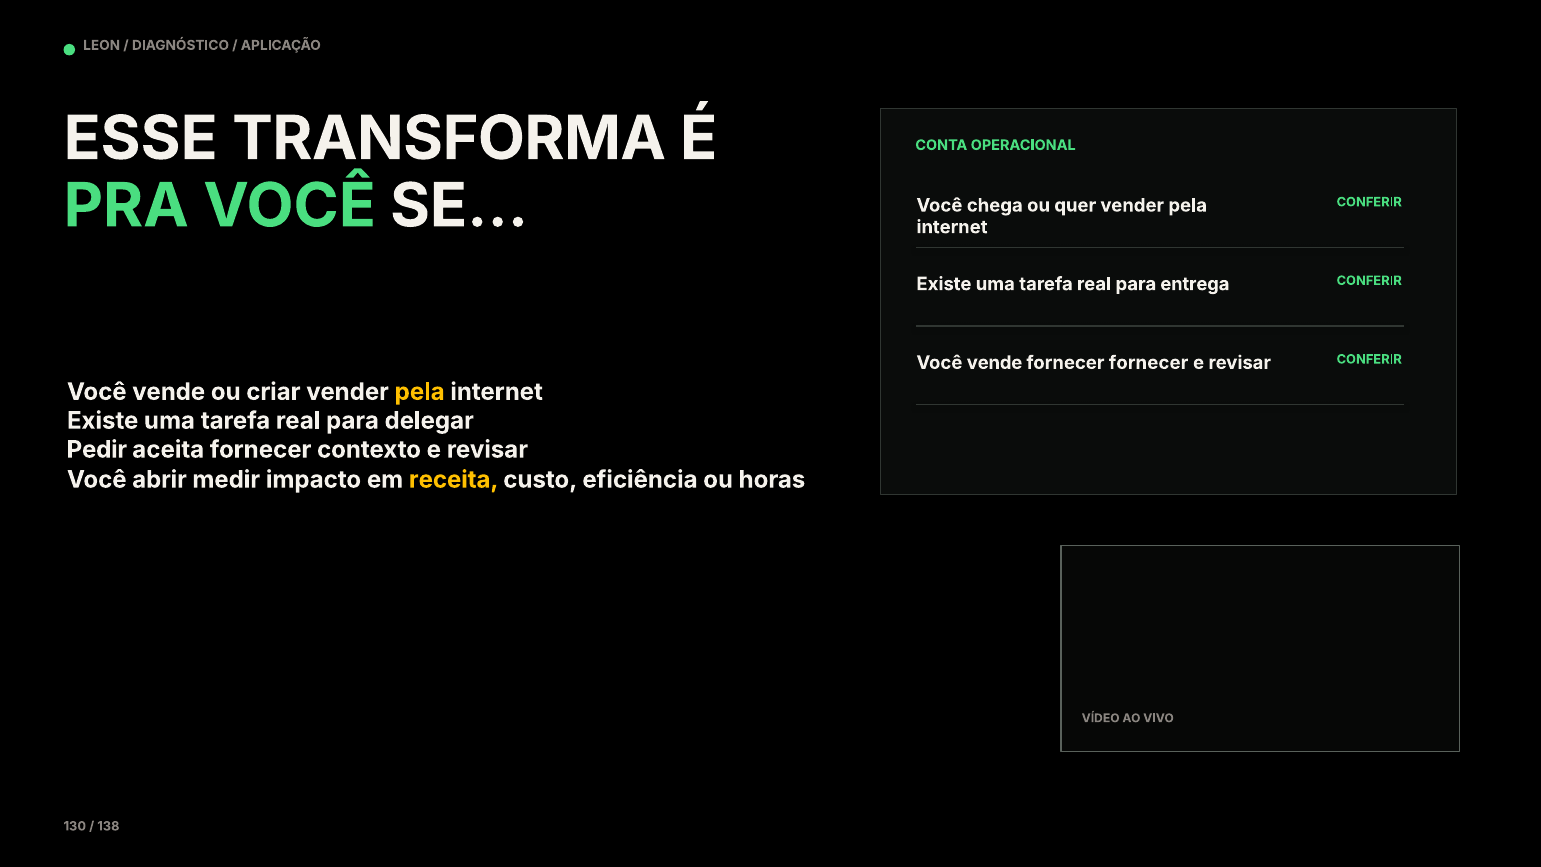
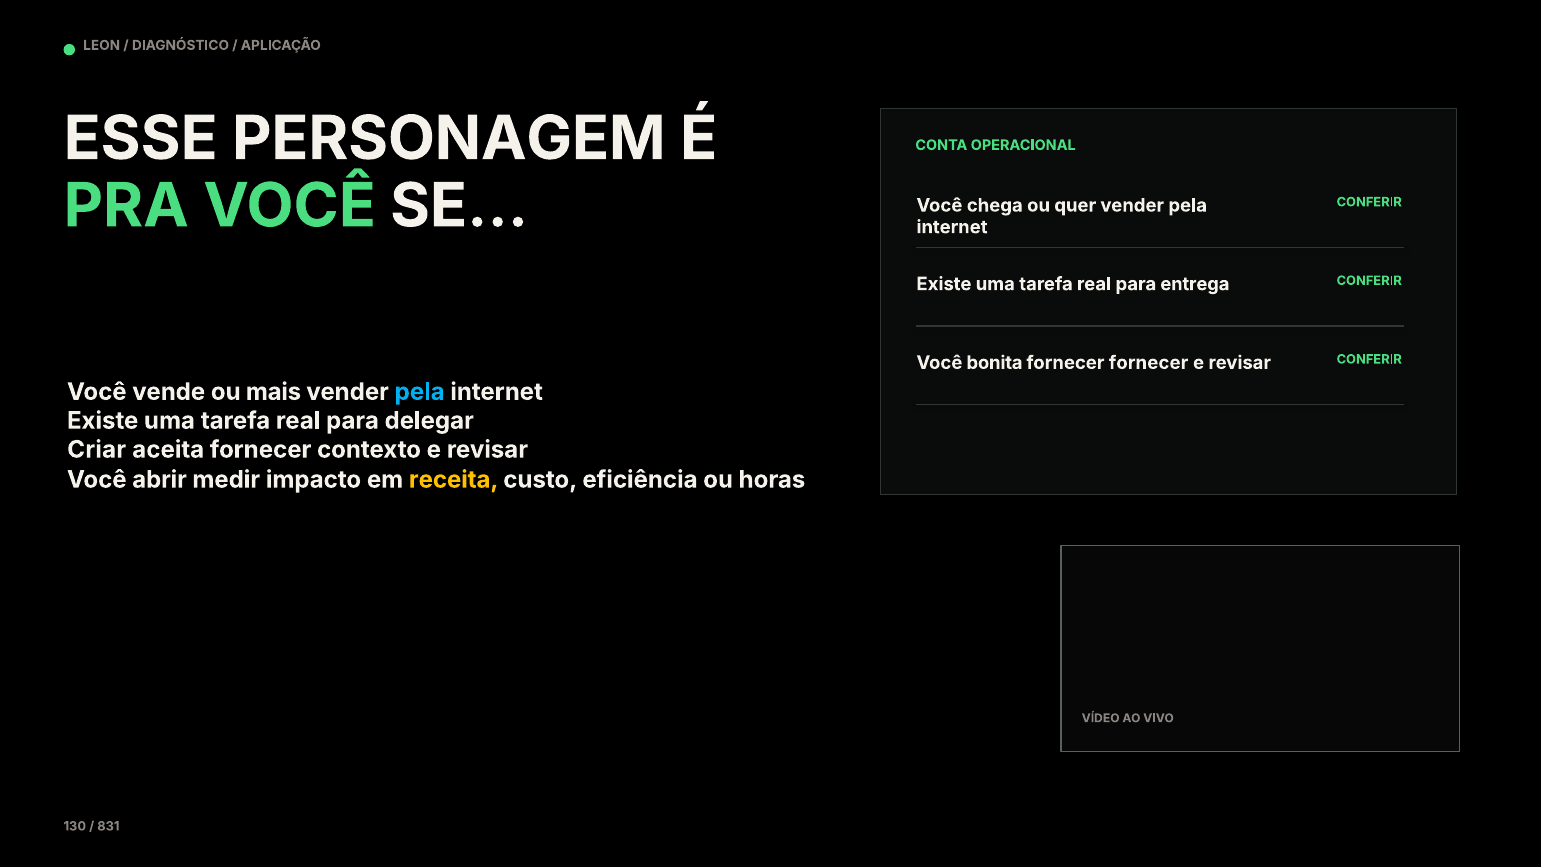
TRANSFORMA: TRANSFORMA -> PERSONAGEM (449, 139)
vende: vende -> bonita (995, 363)
criar: criar -> mais (274, 392)
pela colour: yellow -> light blue (420, 392)
Pedir: Pedir -> Criar (97, 450)
138: 138 -> 831 (108, 826)
